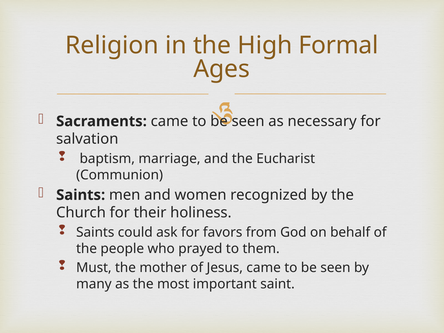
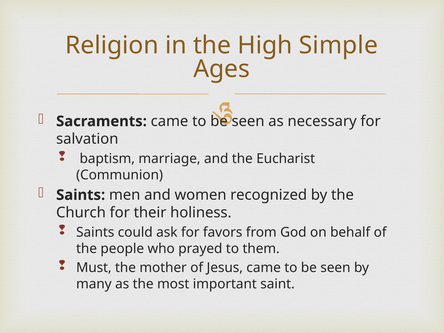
Formal: Formal -> Simple (338, 45)
